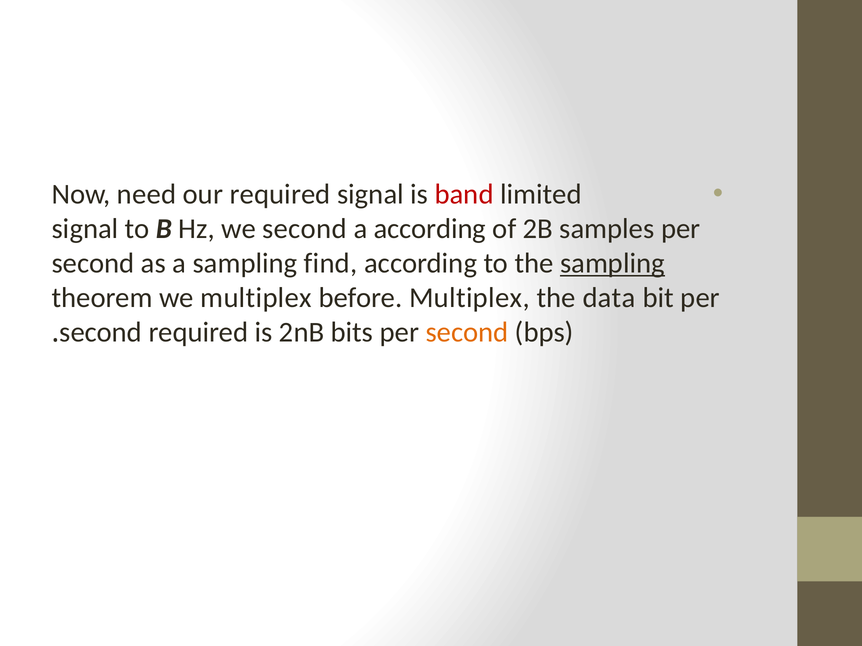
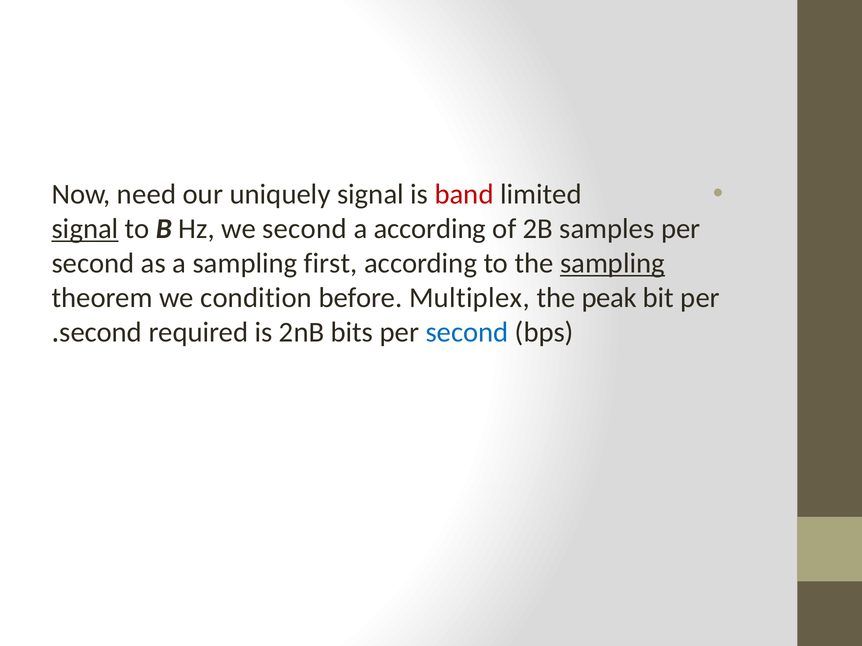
our required: required -> uniquely (280, 195)
signal underline: none -> present (85, 229)
find: find -> first (331, 263)
we multiplex: multiplex -> condition (256, 298)
data: data -> peak (609, 298)
second colour: orange -> blue (467, 332)
